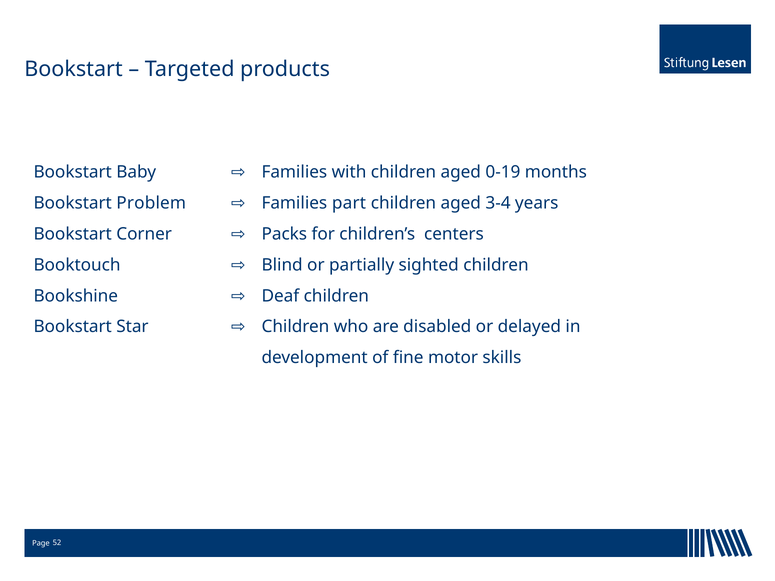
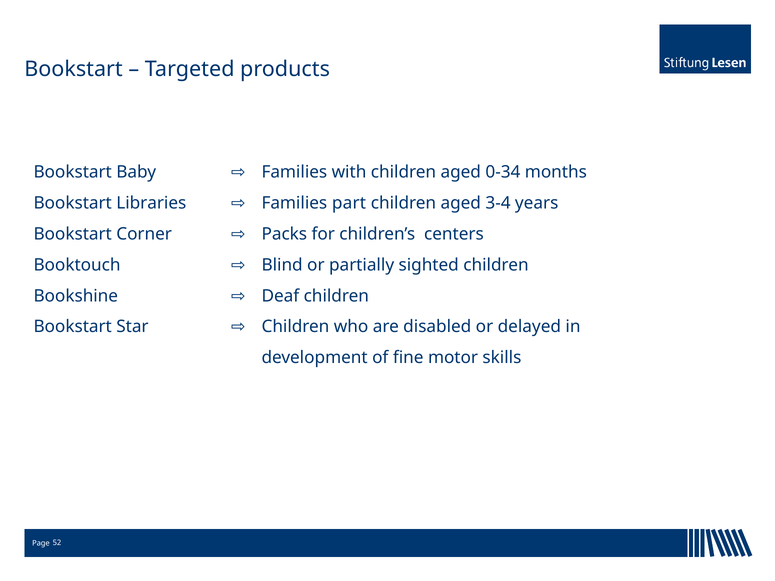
0-19: 0-19 -> 0-34 (503, 172)
Problem: Problem -> Libraries (151, 203)
